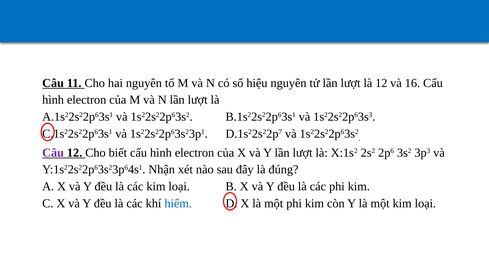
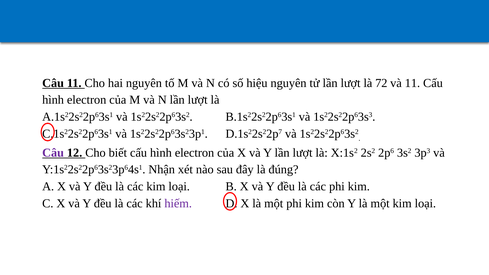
là 12: 12 -> 72 (381, 83)
và 16: 16 -> 11 (412, 83)
hiếm colour: blue -> purple (178, 203)
